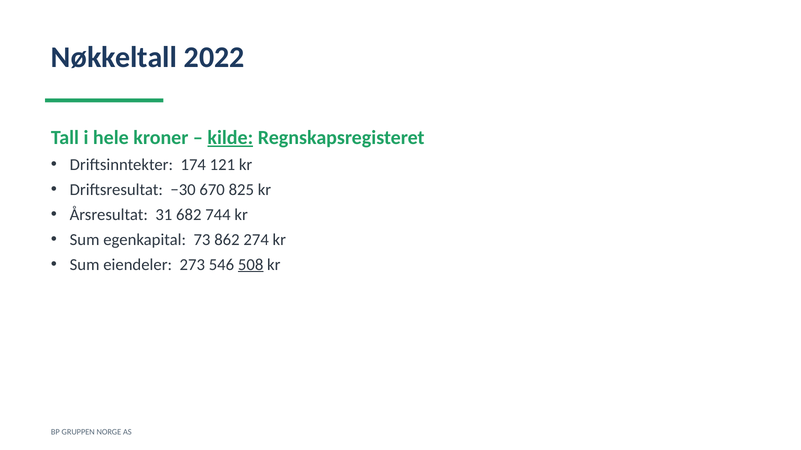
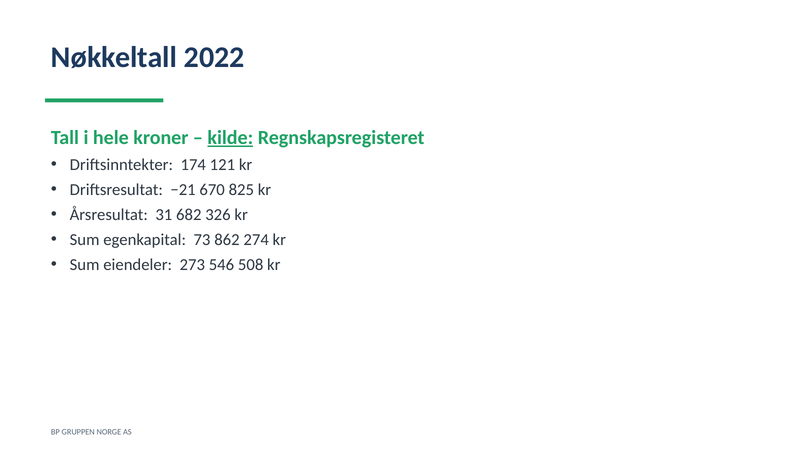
−30: −30 -> −21 (183, 190)
744: 744 -> 326 (218, 215)
508 underline: present -> none (251, 265)
